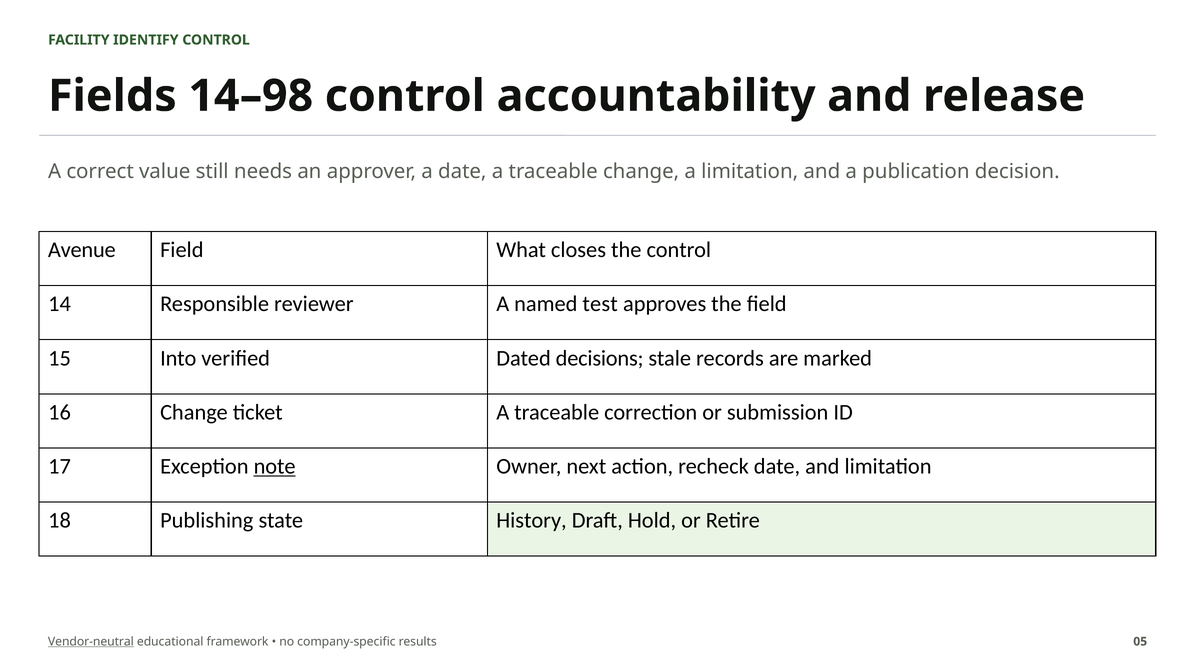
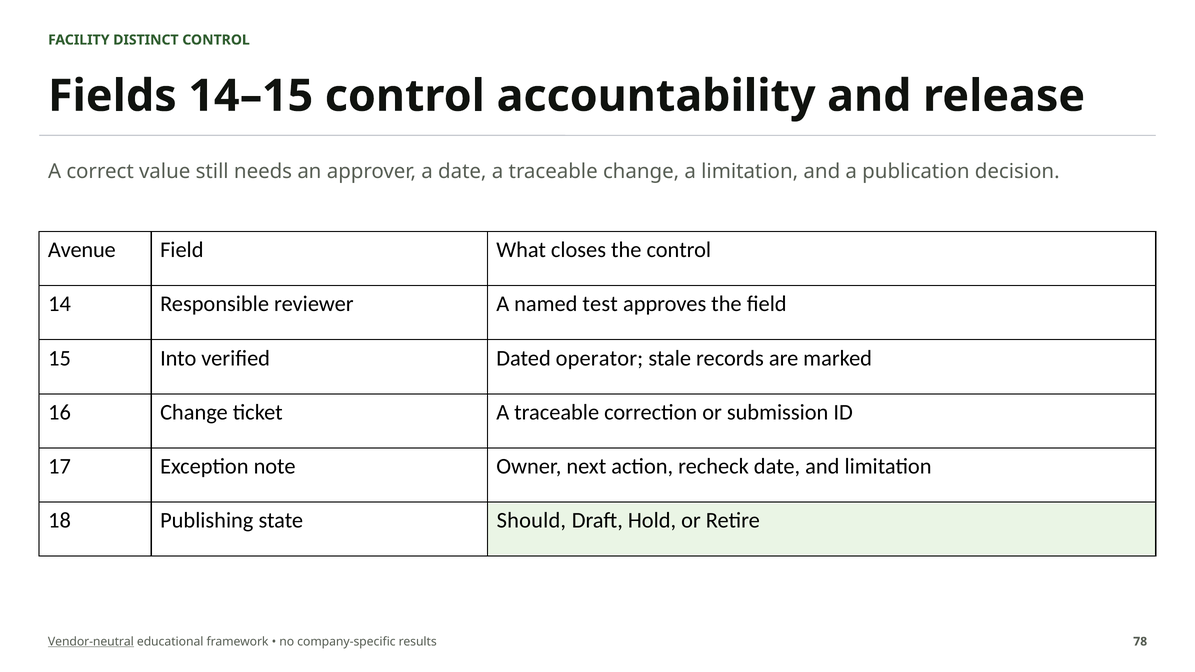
IDENTIFY: IDENTIFY -> DISTINCT (146, 40)
14–98: 14–98 -> 14–15 (251, 96)
decisions: decisions -> operator (599, 358)
note underline: present -> none (275, 466)
History: History -> Should (531, 521)
05: 05 -> 78 (1140, 642)
